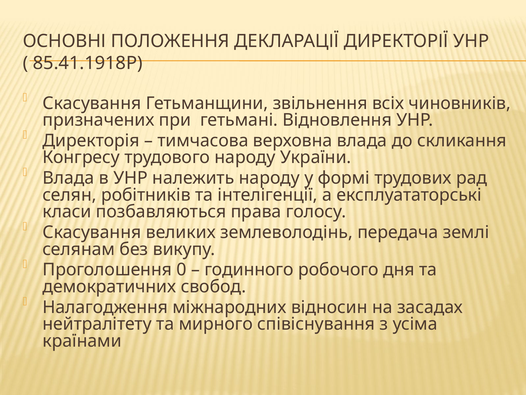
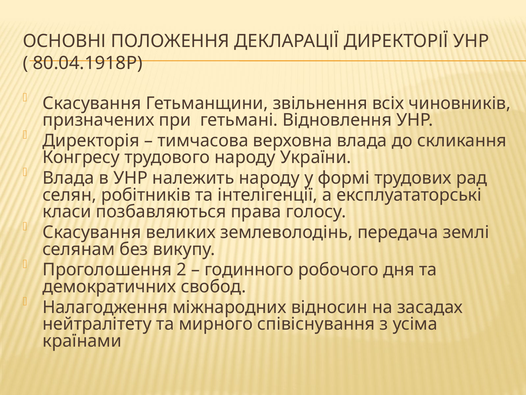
85.41.1918Р: 85.41.1918Р -> 80.04.1918Р (88, 63)
0: 0 -> 2 (182, 270)
